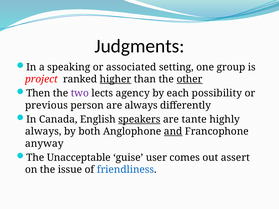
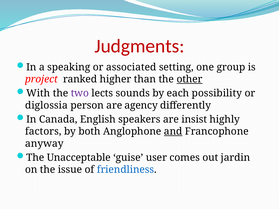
Judgments colour: black -> red (139, 46)
higher underline: present -> none (116, 79)
Then: Then -> With (38, 93)
agency: agency -> sounds (133, 93)
previous: previous -> diglossia (46, 105)
are always: always -> agency (141, 105)
speakers underline: present -> none (139, 120)
tante: tante -> insist (194, 120)
always: always -> factors (43, 132)
assert: assert -> jardin (235, 158)
